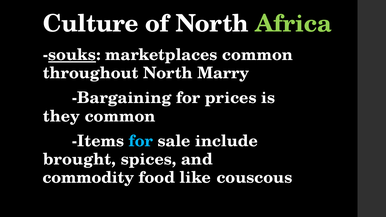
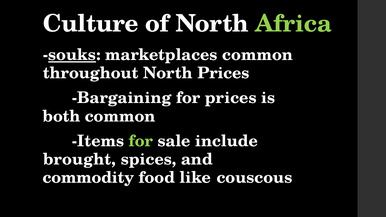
North Marry: Marry -> Prices (223, 73)
they: they -> both (62, 116)
for colour: light blue -> light green (141, 141)
